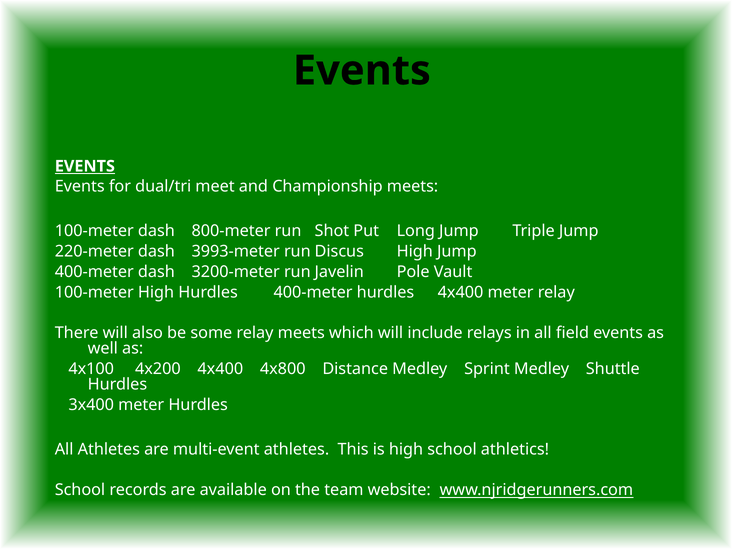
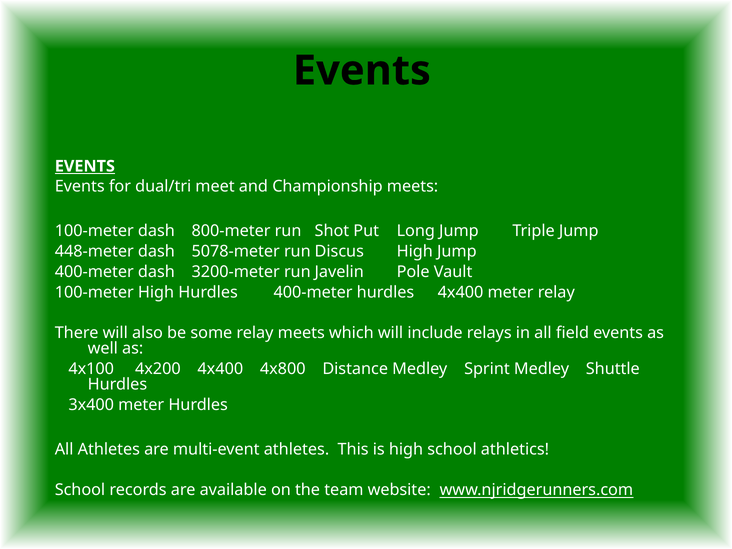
220-meter: 220-meter -> 448-meter (94, 251)
3993-meter: 3993-meter -> 5078-meter (236, 251)
